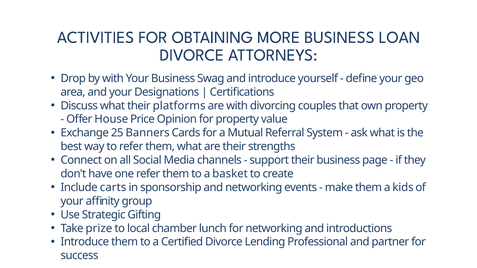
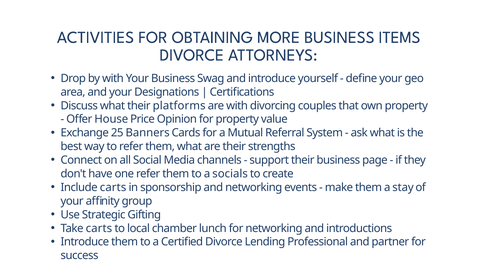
LOAN: LOAN -> ITEMS (400, 37)
basket: basket -> socials (230, 174)
kids: kids -> stay (403, 188)
Take prize: prize -> carts (99, 229)
